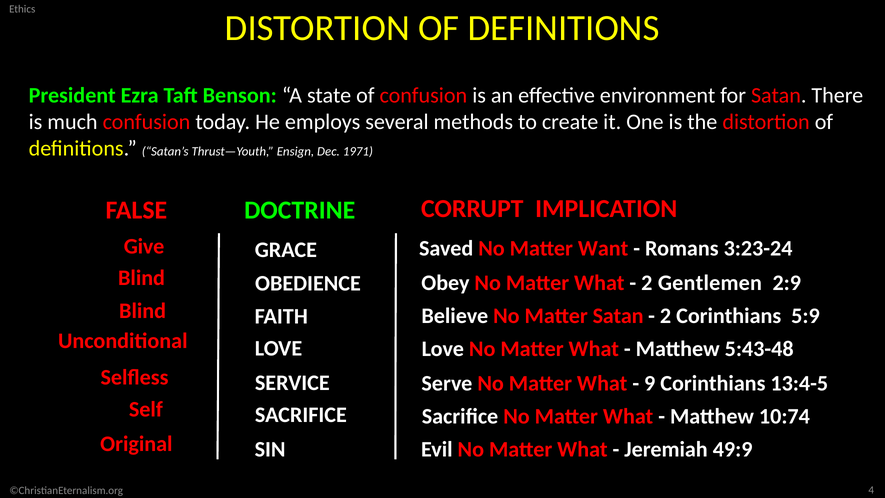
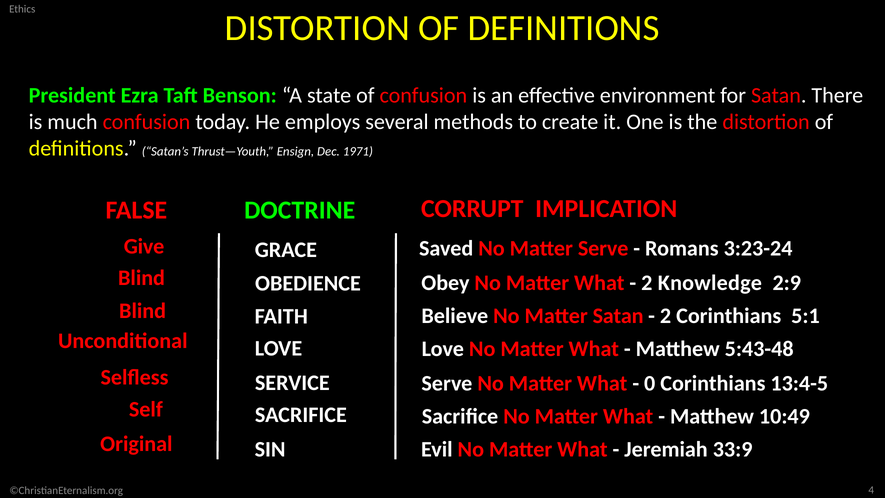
Matter Want: Want -> Serve (603, 248)
Gentlemen: Gentlemen -> Knowledge (710, 283)
5:9: 5:9 -> 5:1 (805, 316)
9: 9 -> 0 (650, 383)
10:74: 10:74 -> 10:49 (784, 416)
49:9: 49:9 -> 33:9 (733, 449)
